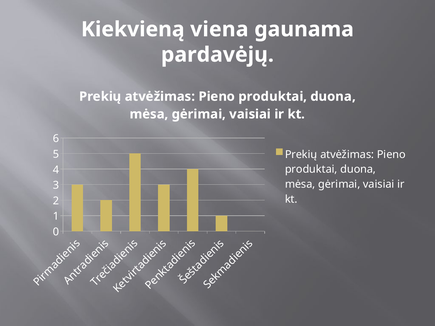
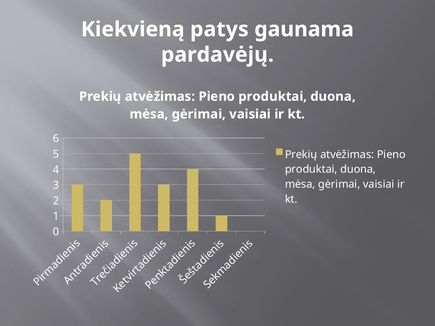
viena: viena -> patys (219, 29)
